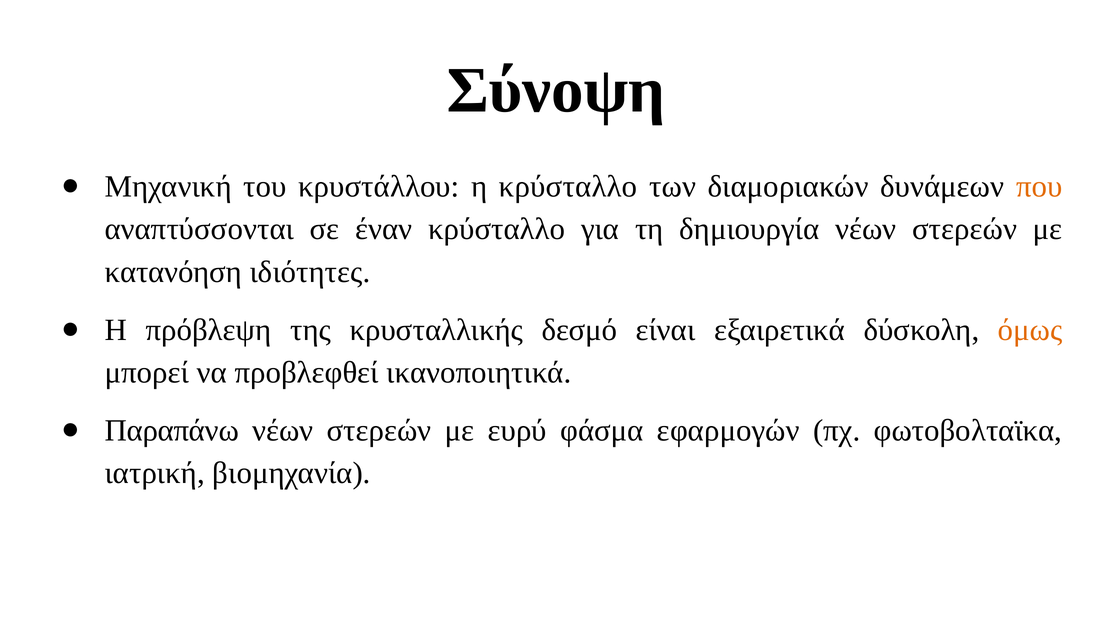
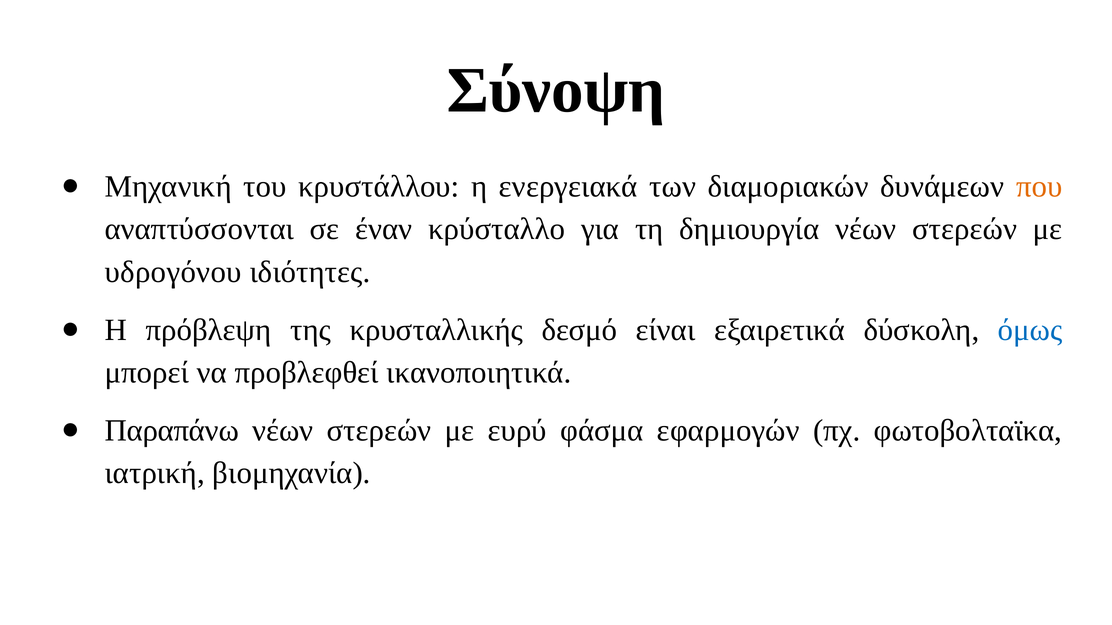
η κρύσταλλο: κρύσταλλο -> ενεργειακά (568, 187)
κατανόηση: κατανόηση -> υδρογόνου (173, 272)
όμως colour: orange -> blue (1030, 330)
